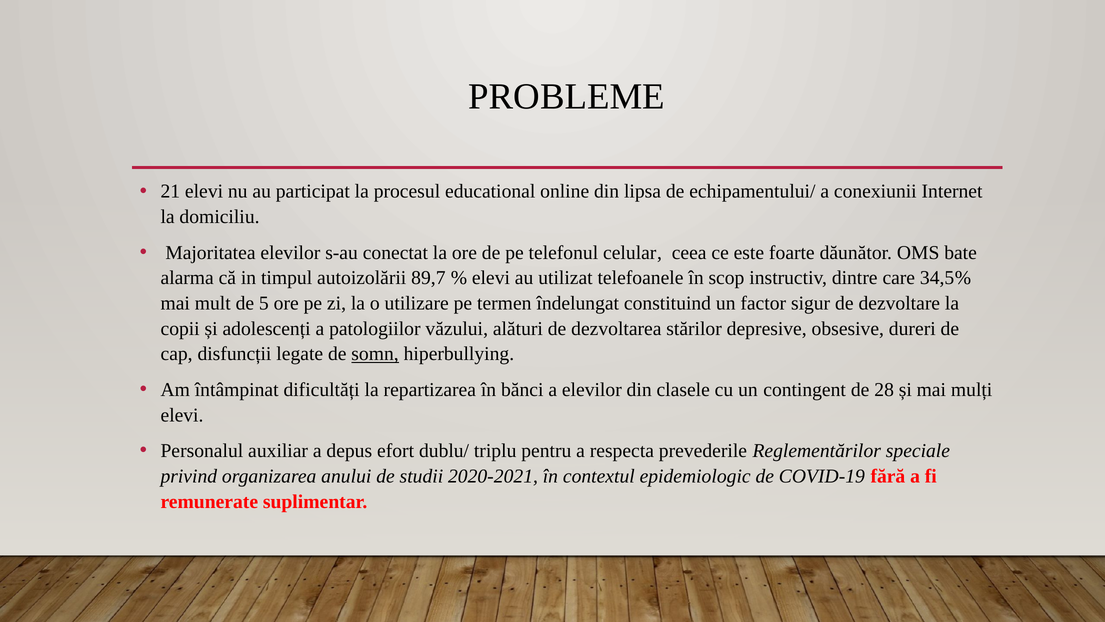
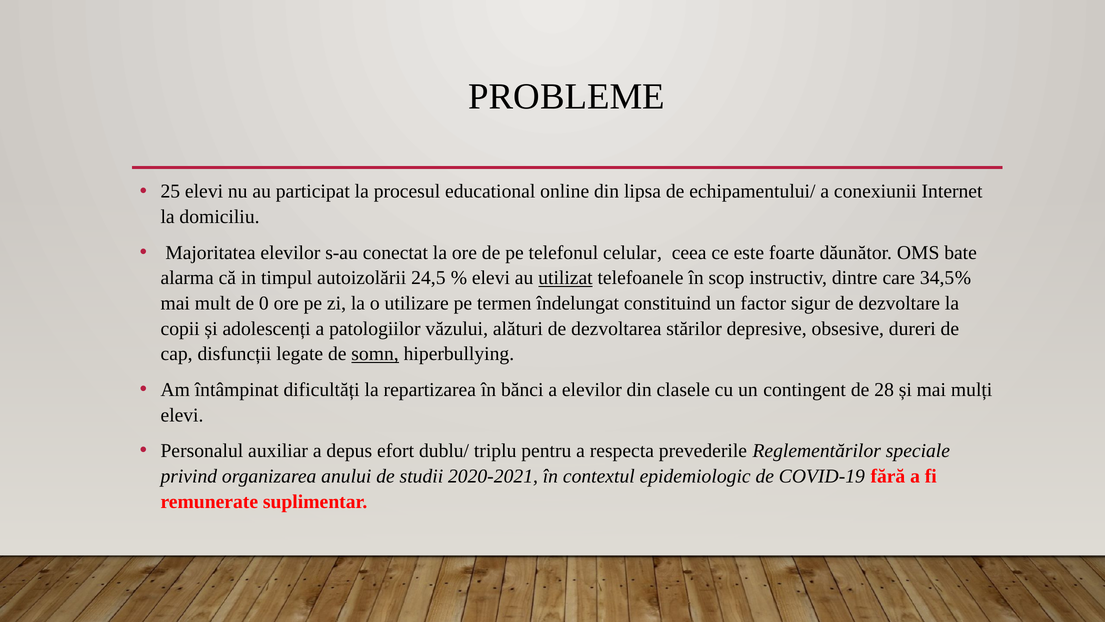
21: 21 -> 25 (170, 191)
89,7: 89,7 -> 24,5 (428, 278)
utilizat underline: none -> present (565, 278)
5: 5 -> 0 (264, 303)
